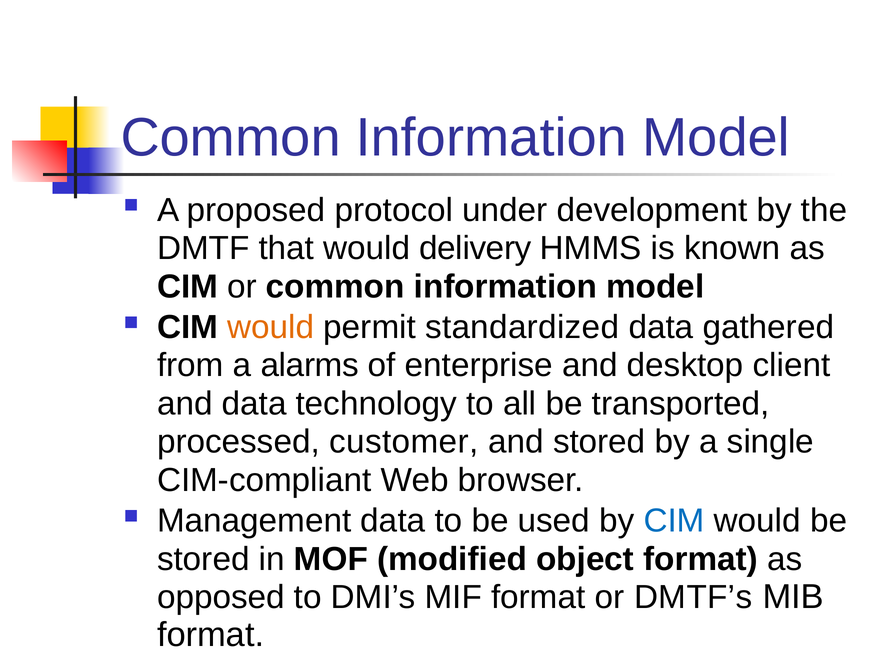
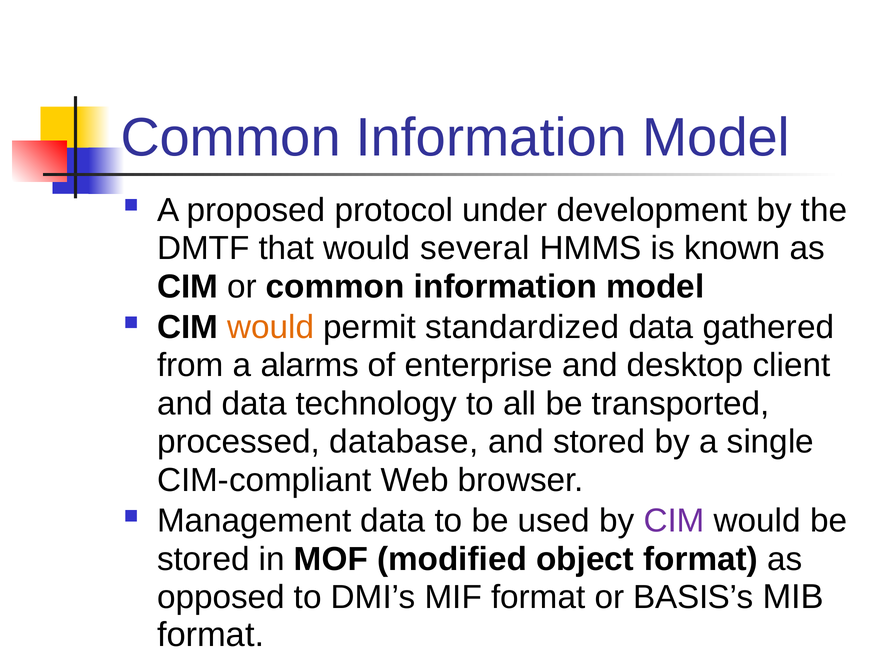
delivery: delivery -> several (475, 248)
customer: customer -> database (404, 442)
CIM colour: blue -> purple (674, 521)
DMTF’s: DMTF’s -> BASIS’s (694, 597)
